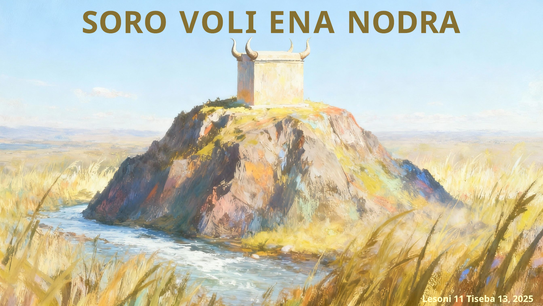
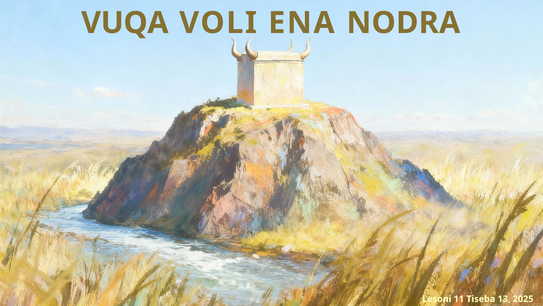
SORO: SORO -> VUQA (125, 23)
